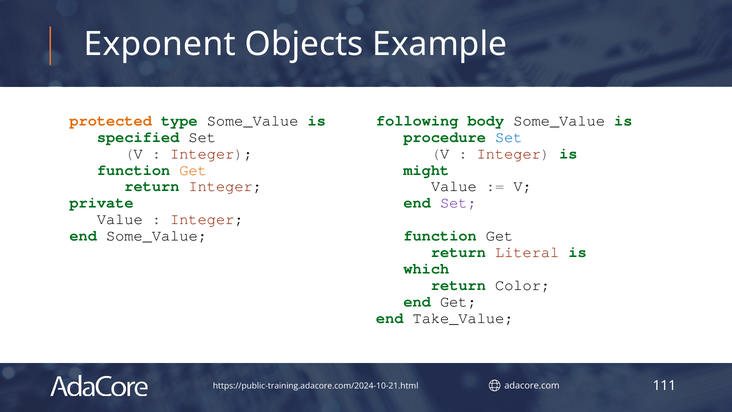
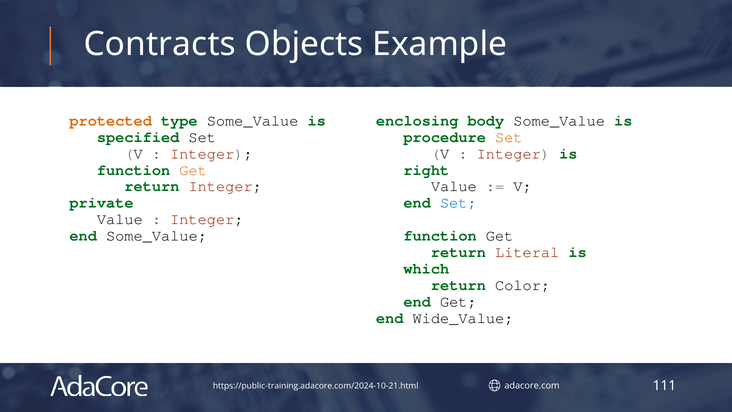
Exponent: Exponent -> Contracts (160, 44)
following: following -> enclosing (417, 120)
Set colour: blue -> orange (509, 137)
might: might -> right (426, 170)
Set colour: purple -> blue (458, 203)
Take_Value: Take_Value -> Wide_Value (463, 318)
